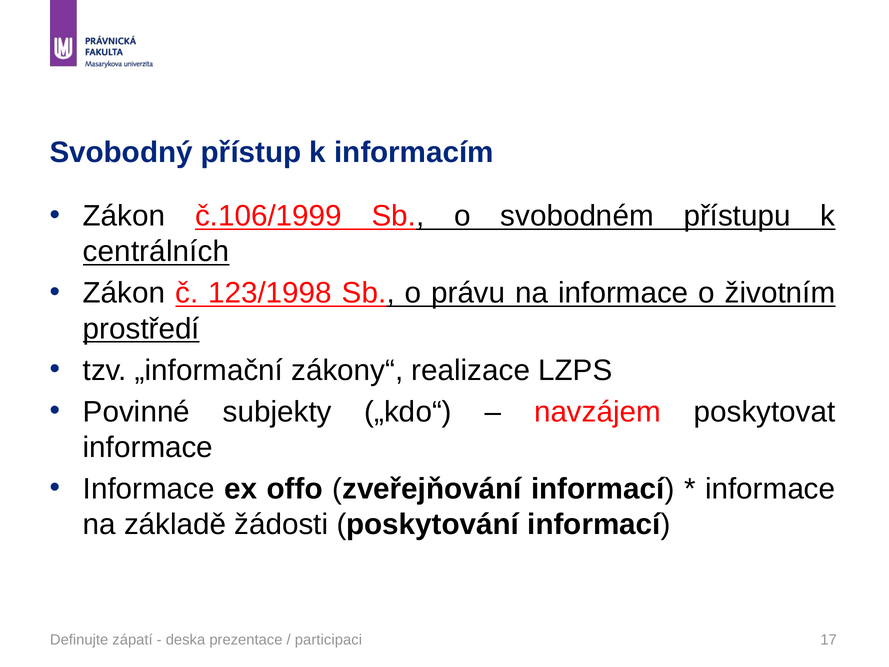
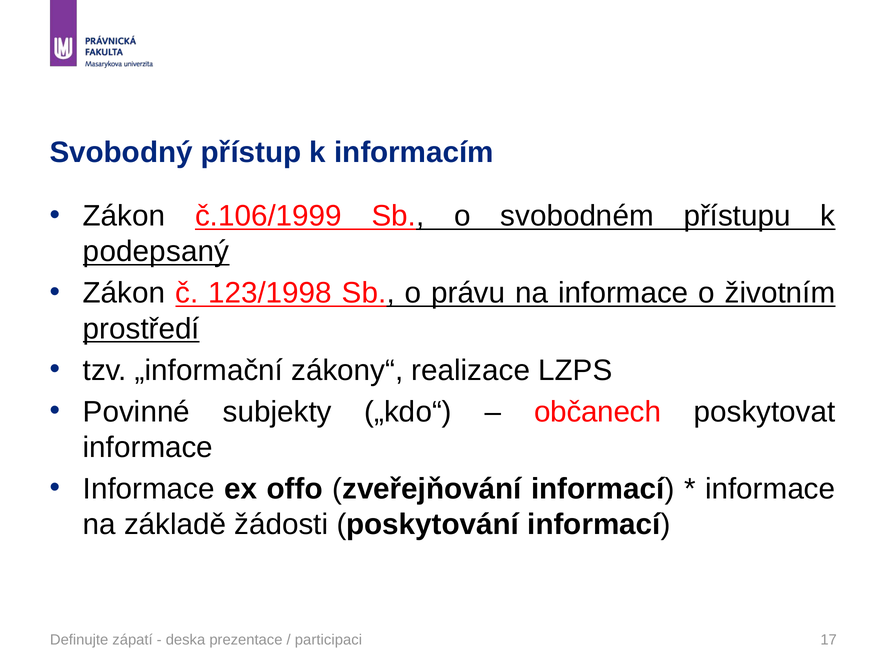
centrálních: centrálních -> podepsaný (156, 252)
navzájem: navzájem -> občanech (598, 412)
